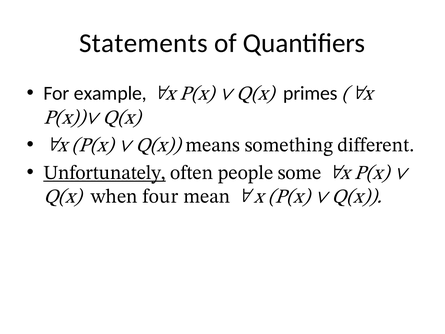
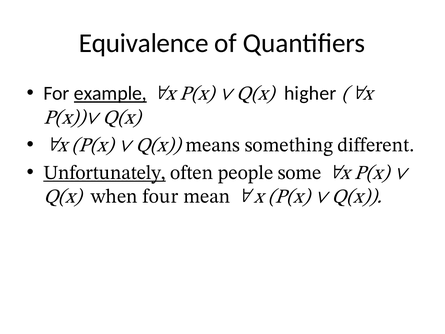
Statements: Statements -> Equivalence (144, 43)
example underline: none -> present (110, 93)
primes: primes -> higher (310, 93)
